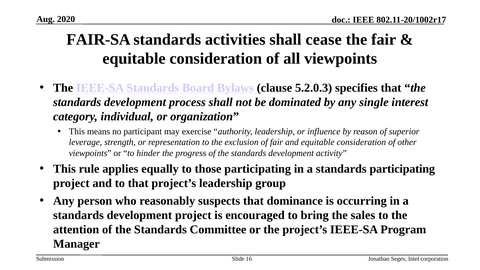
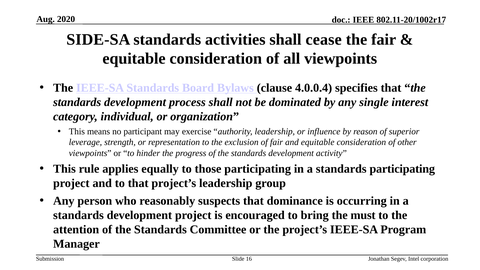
FAIR-SA: FAIR-SA -> SIDE-SA (98, 39)
5.2.0.3: 5.2.0.3 -> 4.0.0.4 (314, 88)
sales: sales -> must (363, 215)
